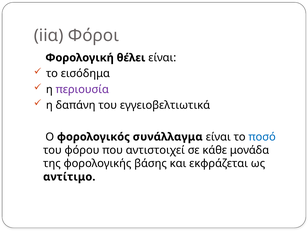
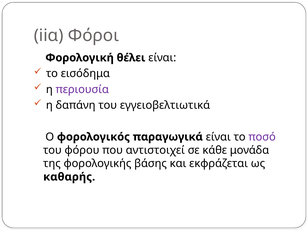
συνάλλαγμα: συνάλλαγμα -> παραγωγικά (168, 137)
ποσό colour: blue -> purple (262, 137)
αντίτιμο: αντίτιμο -> καθαρής (69, 177)
